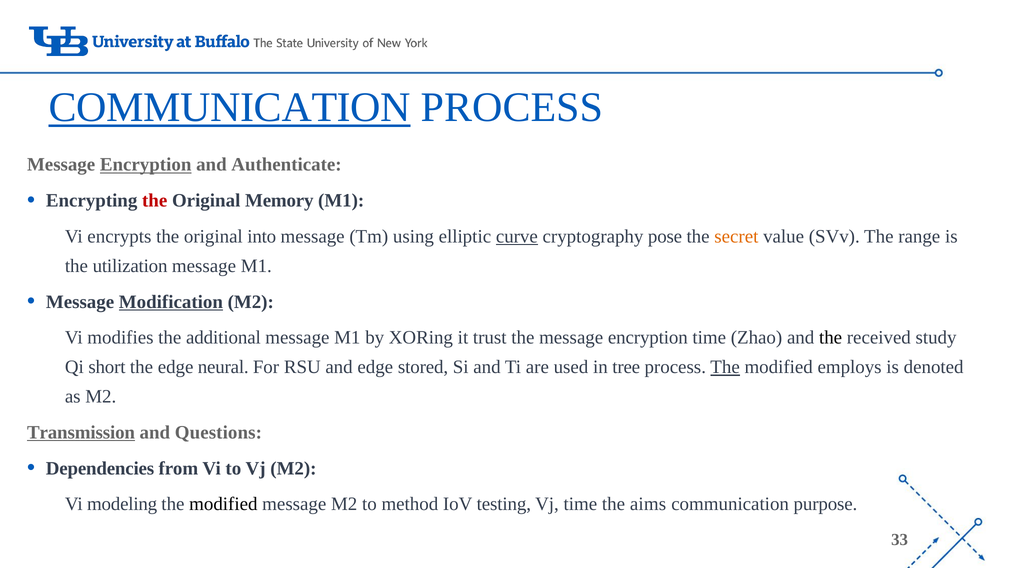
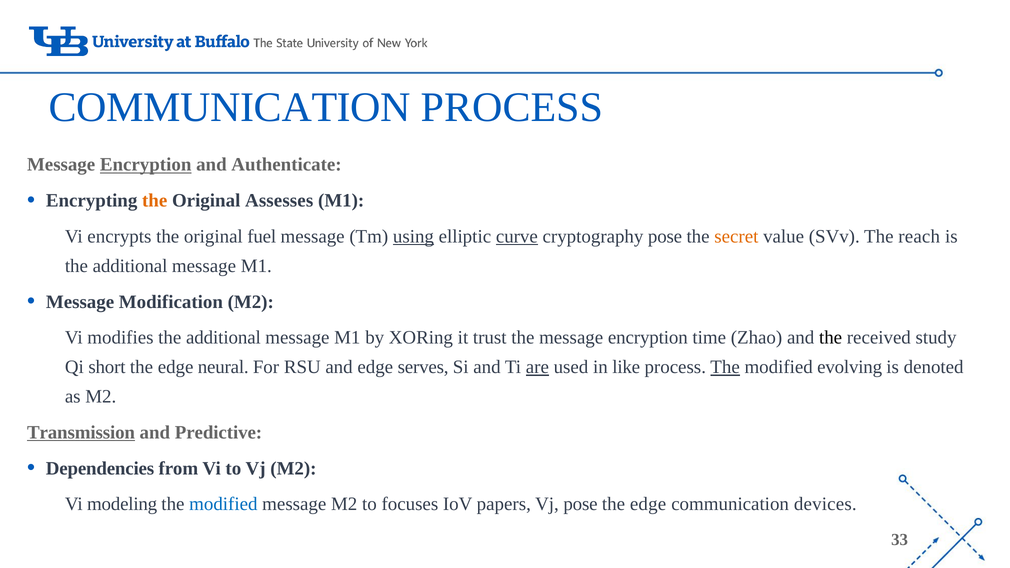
COMMUNICATION underline: present -> none (230, 107)
the colour: red -> orange (155, 201)
Memory: Memory -> Assesses (279, 201)
into: into -> fuel (262, 236)
using underline: none -> present (413, 236)
range: range -> reach (919, 236)
utilization: utilization -> additional (130, 266)
Modification underline: present -> none (171, 302)
stored: stored -> serves (423, 367)
are underline: none -> present (537, 367)
tree: tree -> like (626, 367)
employs: employs -> evolving (850, 367)
Questions: Questions -> Predictive (218, 433)
modified colour: black -> blue (223, 504)
method: method -> focuses (410, 504)
testing: testing -> papers (504, 504)
Vj time: time -> pose (581, 504)
aims: aims -> edge (648, 504)
purpose: purpose -> devices (825, 504)
